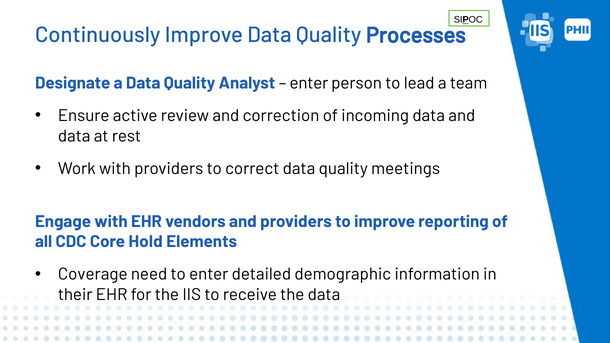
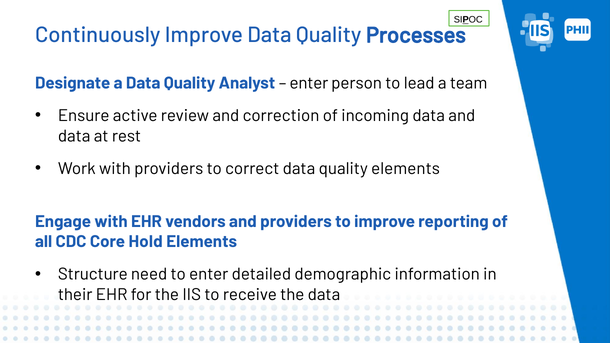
quality meetings: meetings -> elements (406, 169)
Coverage: Coverage -> Structure (93, 274)
